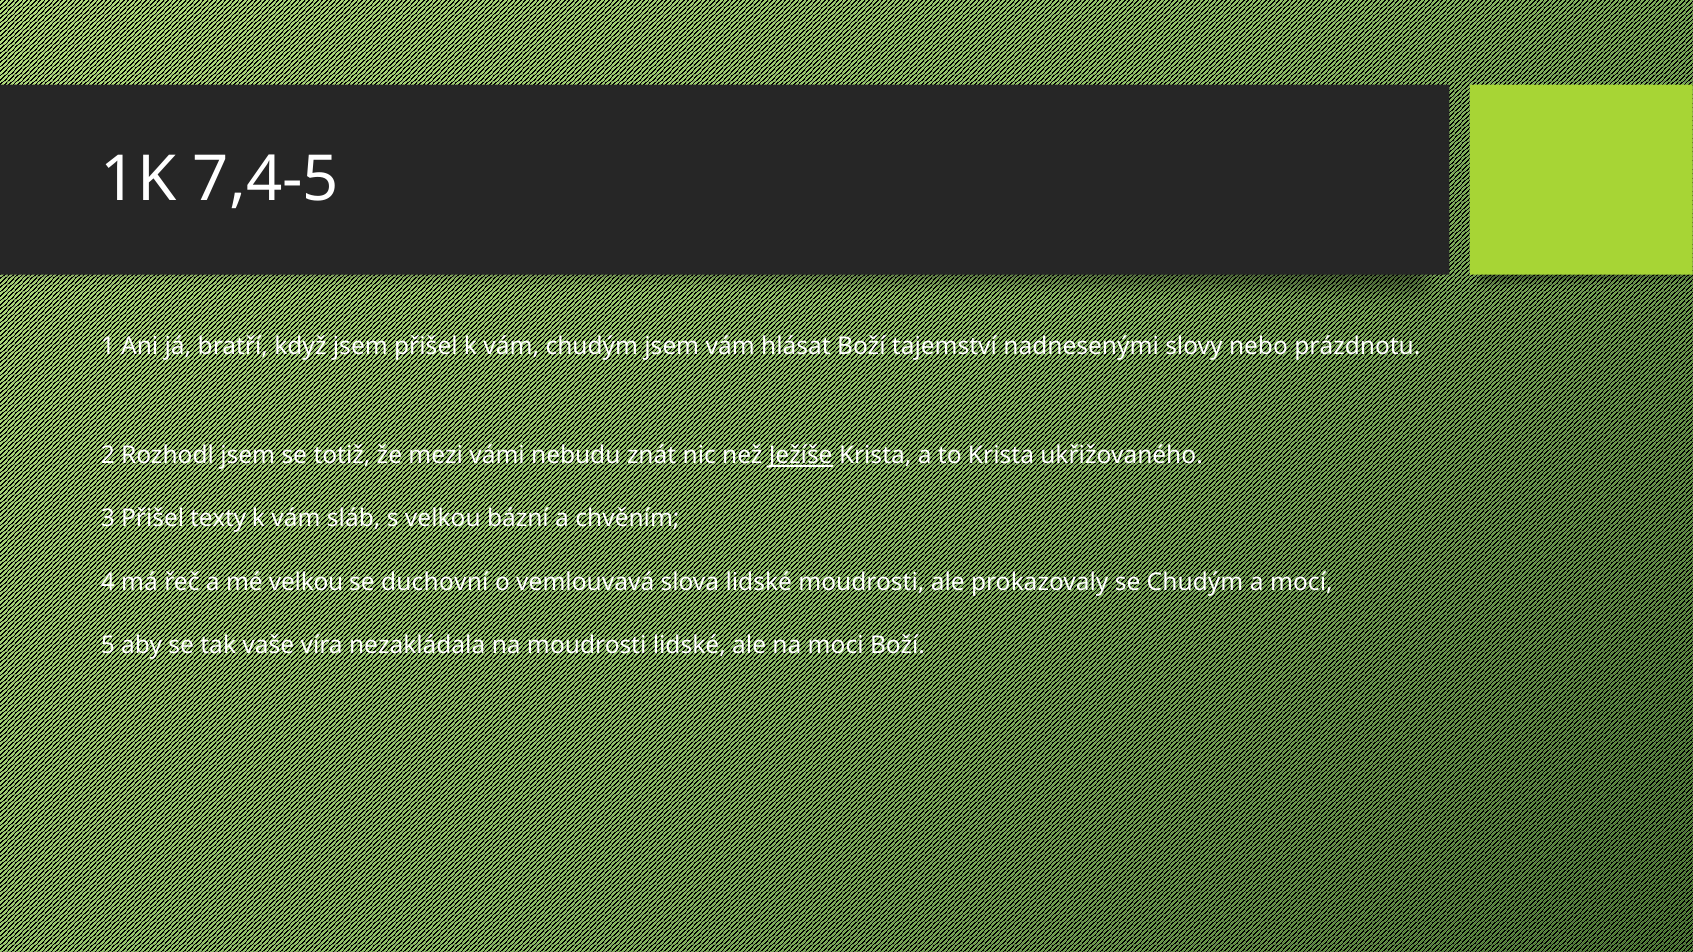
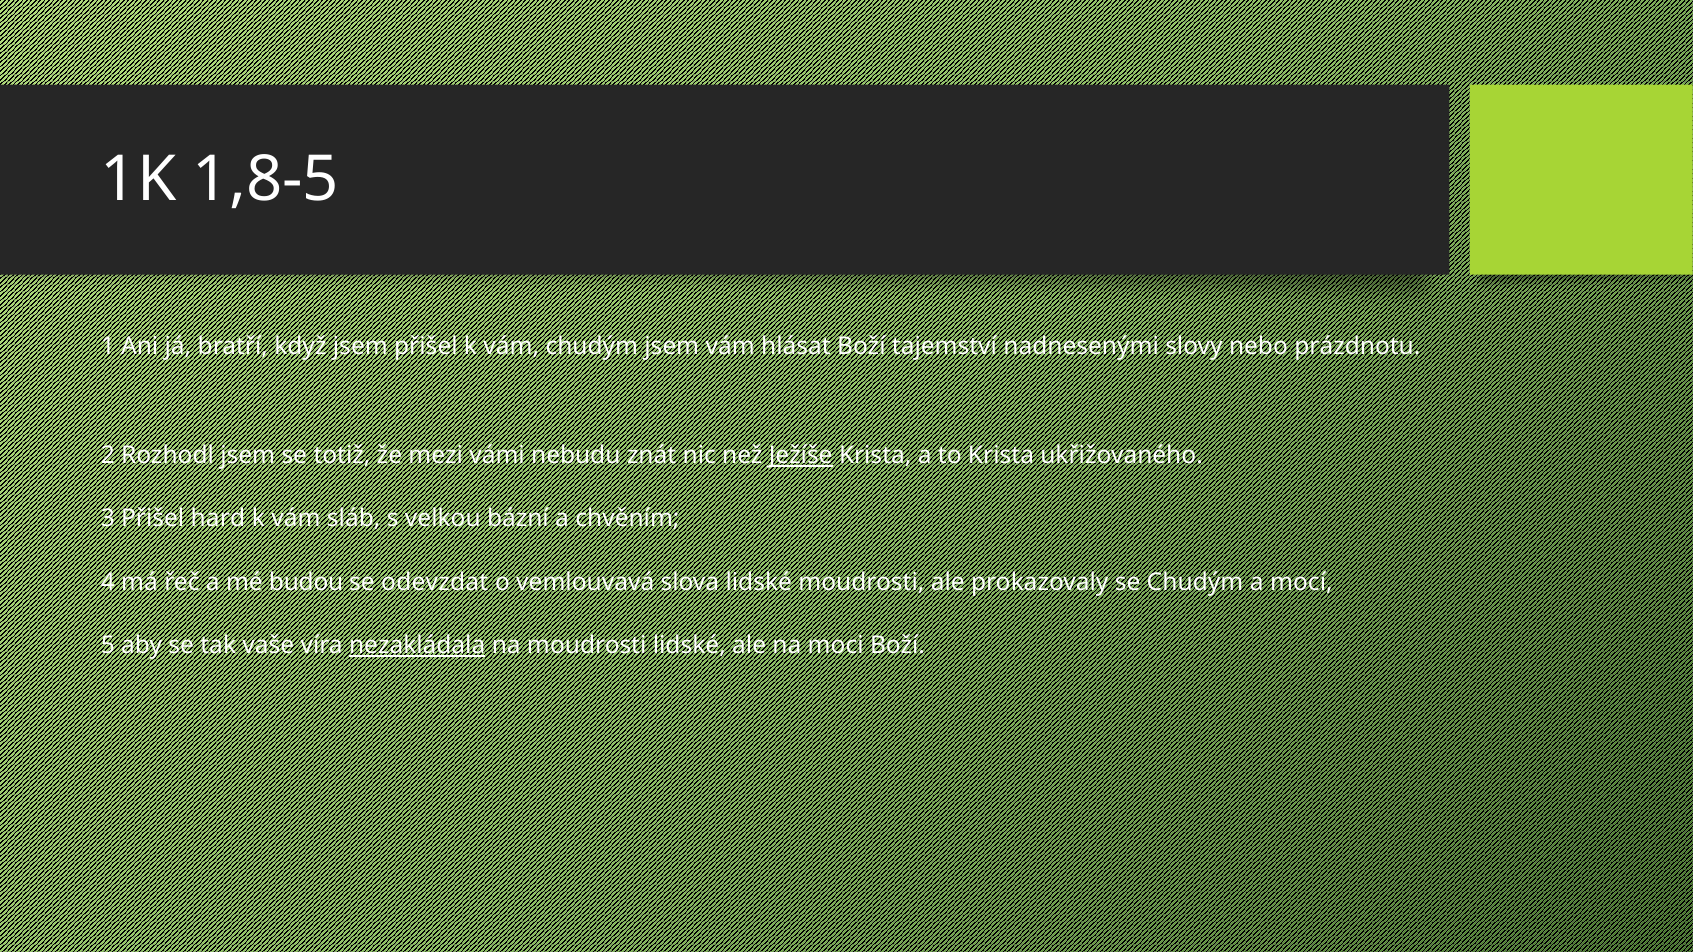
7,4-5: 7,4-5 -> 1,8-5 (266, 179)
texty: texty -> hard (218, 519)
mé velkou: velkou -> budou (306, 582)
duchovní: duchovní -> odevzdat (435, 582)
nezakládala underline: none -> present (417, 646)
